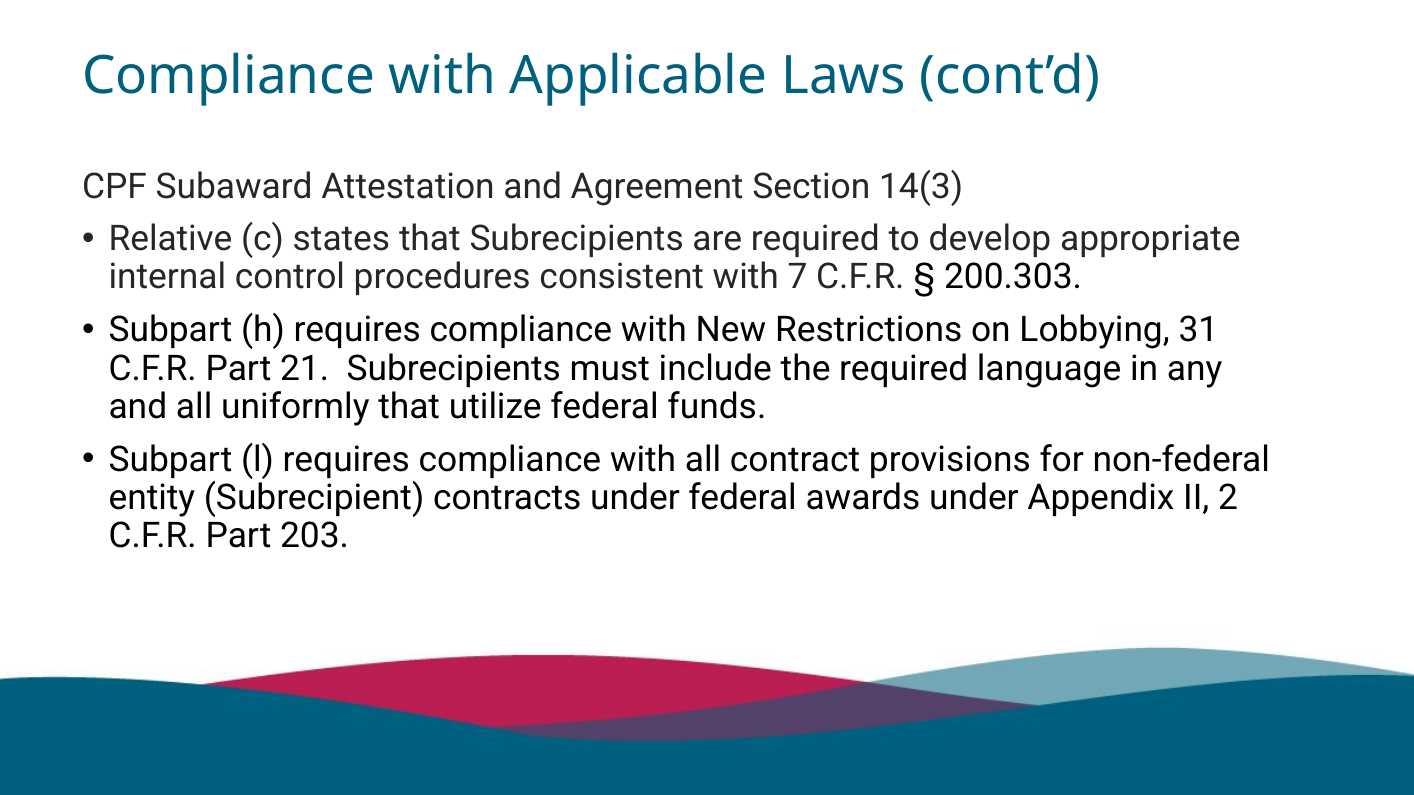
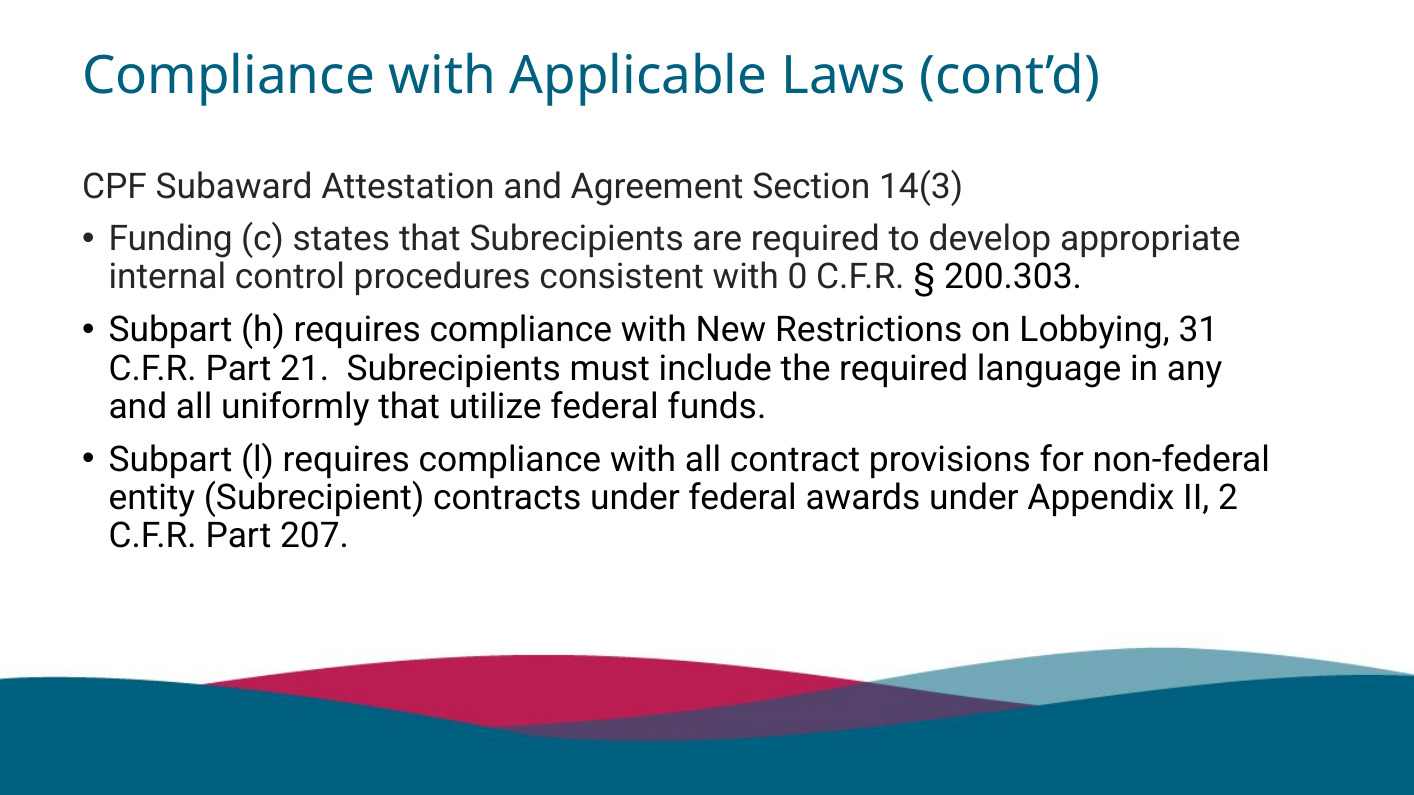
Relative: Relative -> Funding (171, 239)
7: 7 -> 0 (798, 277)
203: 203 -> 207 (315, 536)
